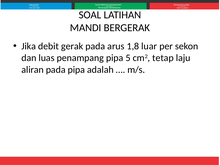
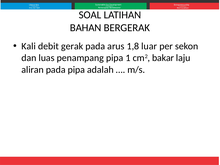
MANDI: MANDI -> BAHAN (86, 28)
Jika: Jika -> Kali (29, 46)
5: 5 -> 1 (128, 58)
tetap: tetap -> bakar (163, 58)
